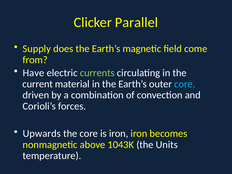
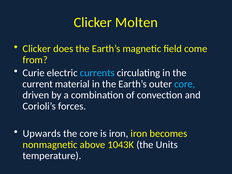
Parallel: Parallel -> Molten (136, 22)
Supply: Supply -> Clicker (37, 49)
Have: Have -> Curie (34, 73)
currents colour: light green -> light blue (97, 73)
